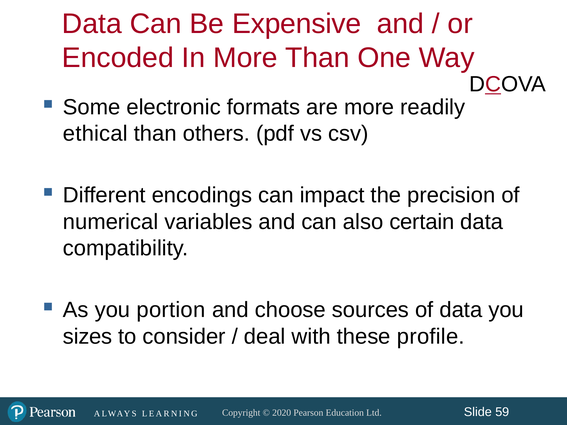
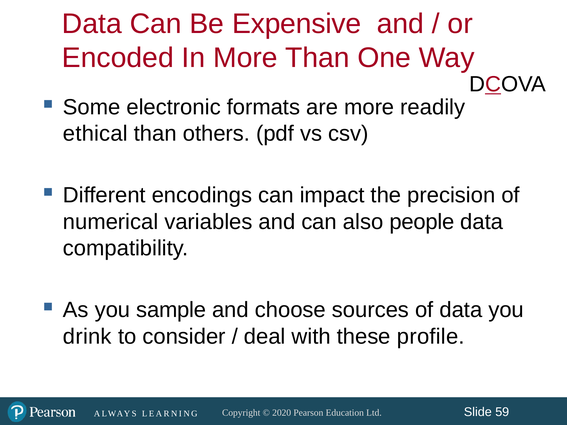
certain: certain -> people (422, 222)
portion: portion -> sample (171, 310)
sizes: sizes -> drink (87, 337)
